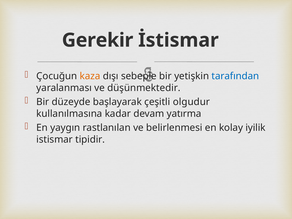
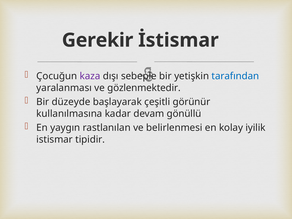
kaza colour: orange -> purple (90, 76)
düşünmektedir: düşünmektedir -> gözlenmektedir (144, 88)
olgudur: olgudur -> görünür (192, 102)
yatırma: yatırma -> gönüllü (184, 114)
